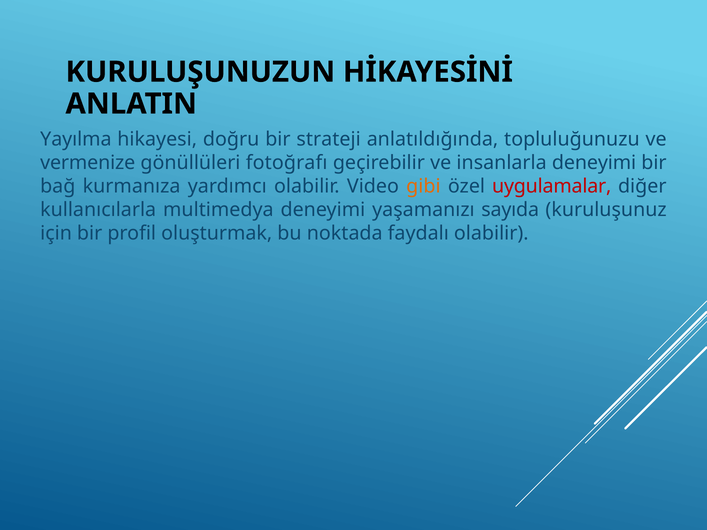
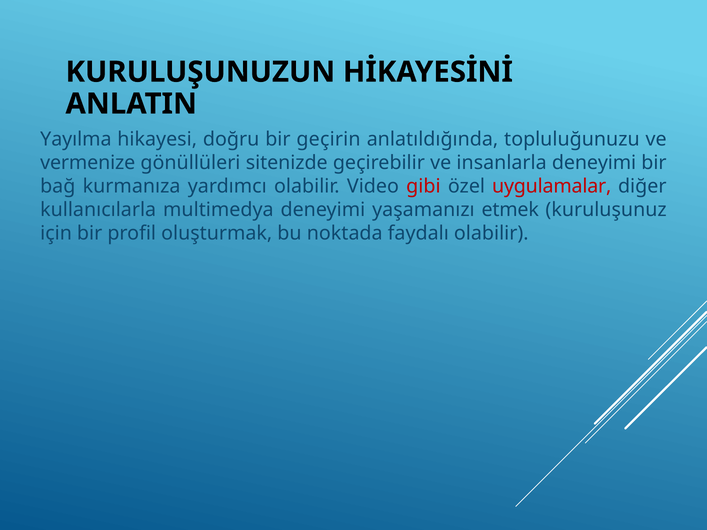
strateji: strateji -> geçirin (329, 139)
fotoğrafı: fotoğrafı -> sitenizde (287, 163)
gibi colour: orange -> red (423, 186)
sayıda: sayıda -> etmek (510, 210)
